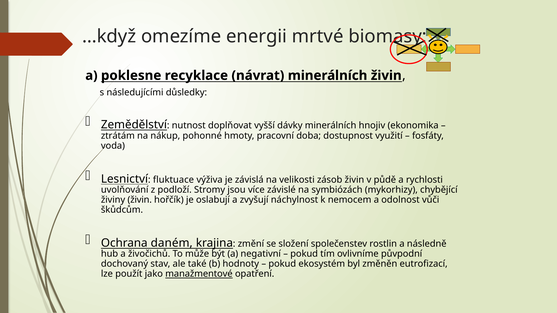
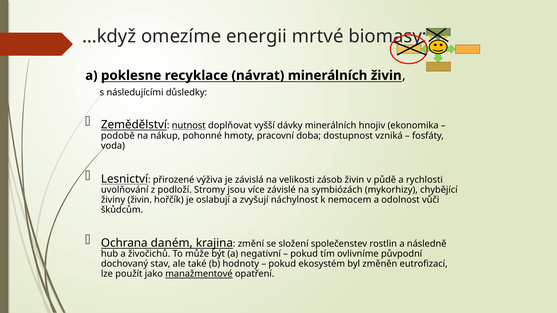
nutnost underline: none -> present (189, 126)
ztrátám: ztrátám -> podobě (118, 136)
využití: využití -> vzniká (389, 136)
fluktuace: fluktuace -> přirozené (174, 180)
